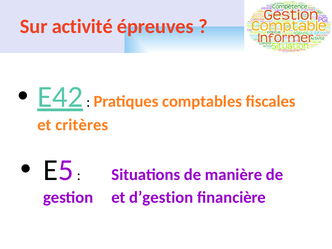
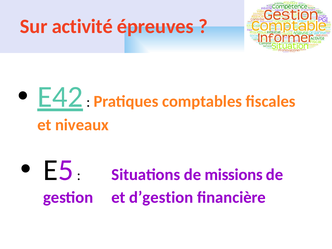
critères: critères -> niveaux (82, 125)
manière: manière -> missions (234, 175)
